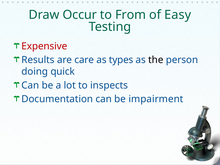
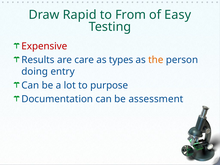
Occur: Occur -> Rapid (80, 15)
the colour: black -> orange (156, 60)
quick: quick -> entry (63, 72)
inspects: inspects -> purpose (109, 85)
impairment: impairment -> assessment (156, 99)
